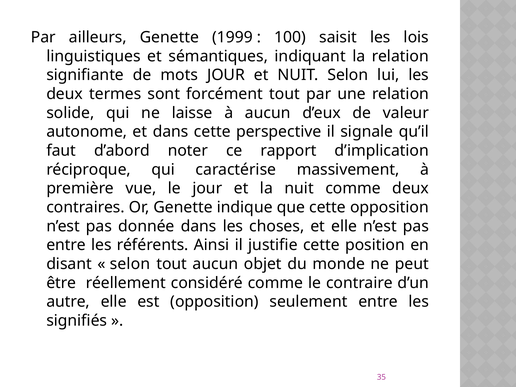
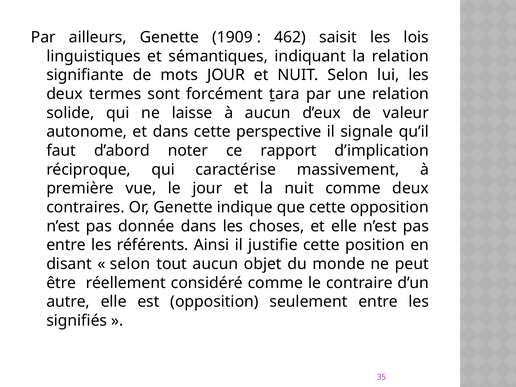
1999: 1999 -> 1909 (232, 37)
100: 100 -> 462 (290, 37)
forcément tout: tout -> ṯara (284, 94)
